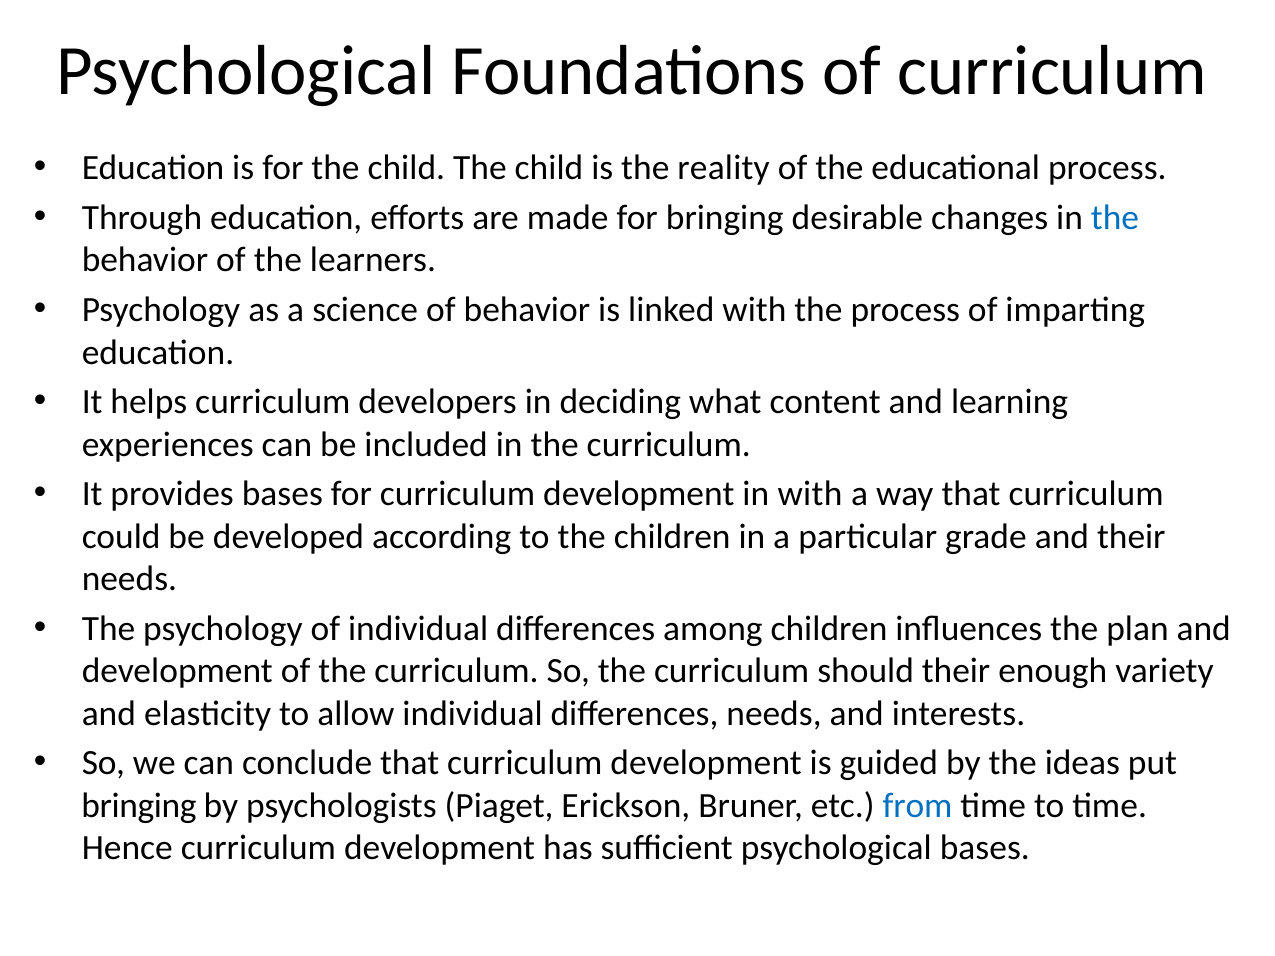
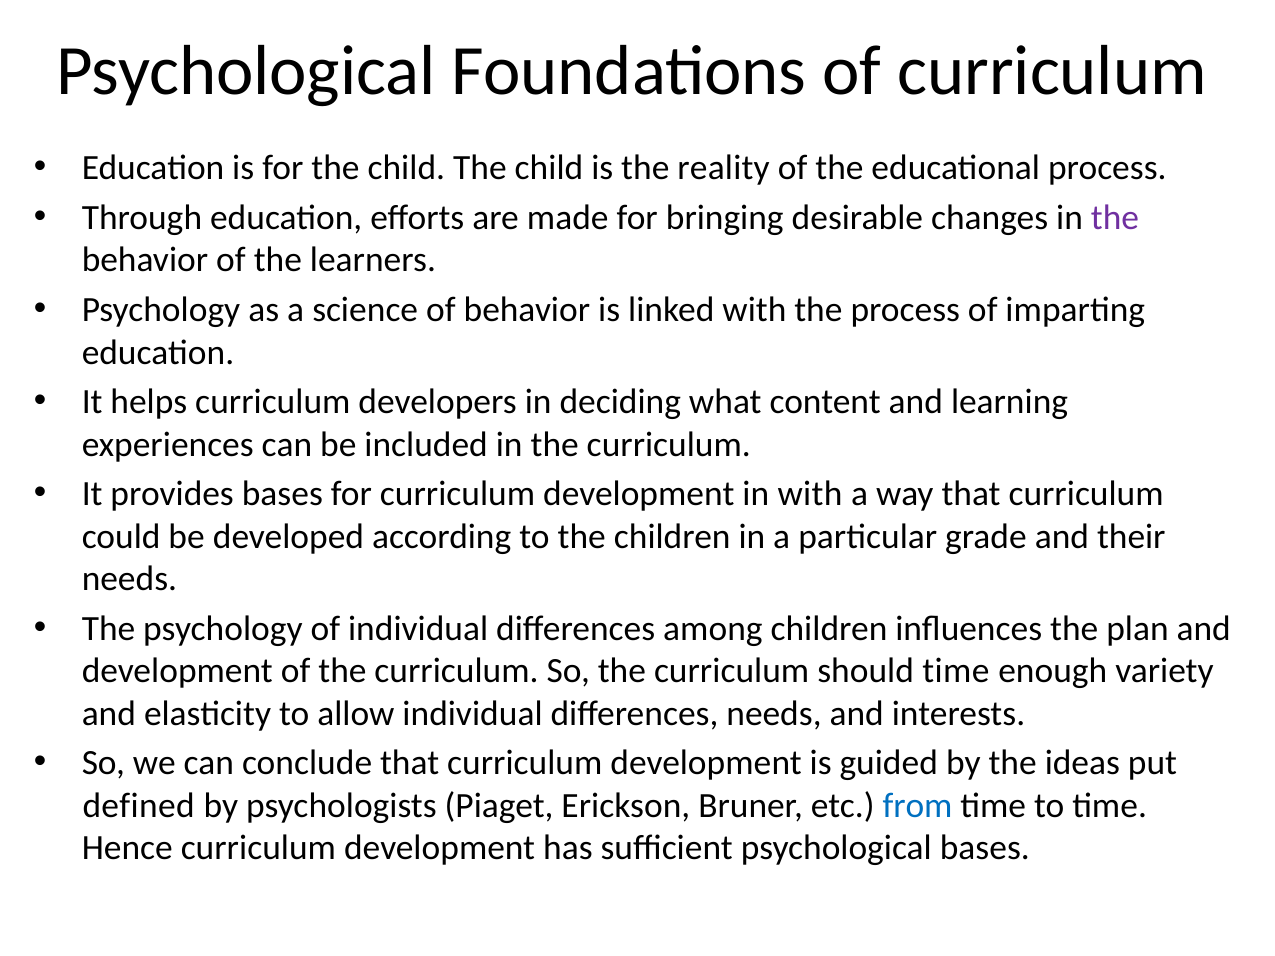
the colour: blue -> purple (1115, 218)
should their: their -> time (956, 671)
bringing: bringing -> defined (139, 806)
